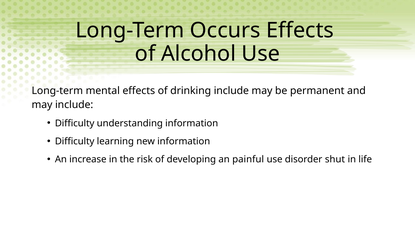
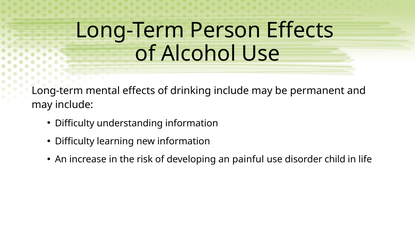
Occurs: Occurs -> Person (225, 31)
shut: shut -> child (335, 160)
